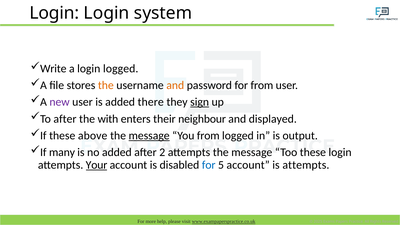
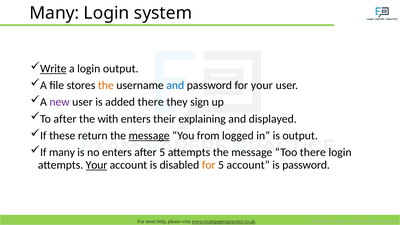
Login: Login -> Many (54, 13)
Write underline: none -> present (53, 69)
login logged: logged -> output (121, 69)
and colour: orange -> blue (175, 85)
for from: from -> your (262, 85)
sign underline: present -> none (200, 102)
neighbour: neighbour -> explaining (202, 119)
above: above -> return (93, 136)
no added: added -> enters (117, 152)
after 2: 2 -> 5 (162, 152)
Too these: these -> there (313, 152)
for colour: blue -> orange (209, 165)
is attempts: attempts -> password (306, 165)
